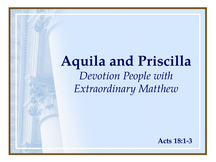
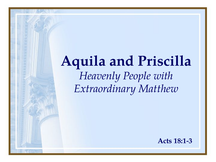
Devotion: Devotion -> Heavenly (100, 76)
